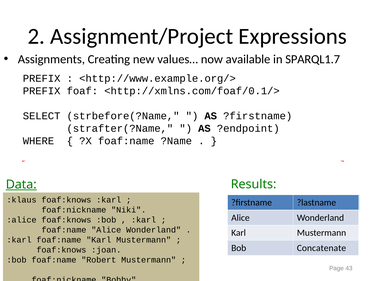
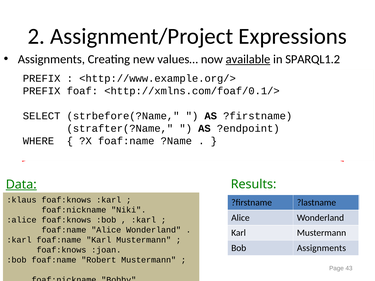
available underline: none -> present (248, 59)
SPARQL1.7: SPARQL1.7 -> SPARQL1.2 (313, 59)
Bob Concatenate: Concatenate -> Assignments (321, 248)
